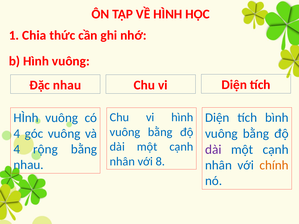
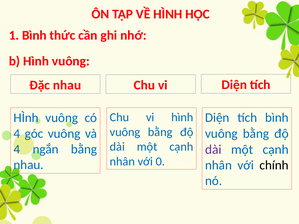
1 Chia: Chia -> Bình (34, 35)
rộng: rộng -> ngắn (46, 149)
8: 8 -> 0 (160, 162)
chính colour: orange -> black (274, 165)
